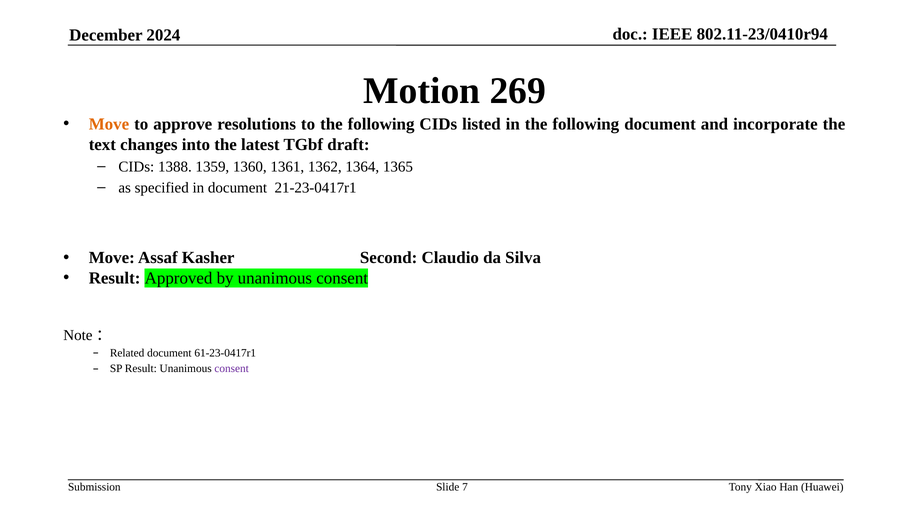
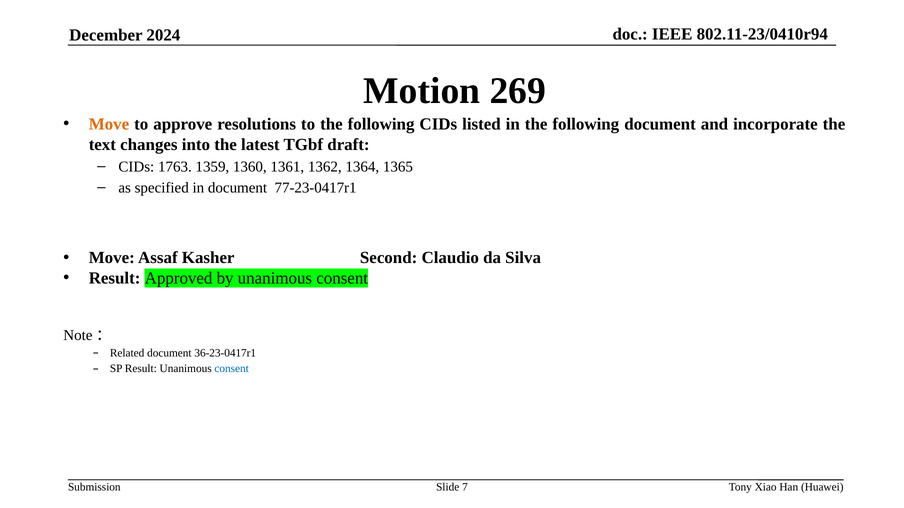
1388: 1388 -> 1763 (175, 167)
21-23-0417r1: 21-23-0417r1 -> 77-23-0417r1 (316, 188)
61-23-0417r1: 61-23-0417r1 -> 36-23-0417r1 (225, 353)
consent colour: purple -> blue (232, 369)
